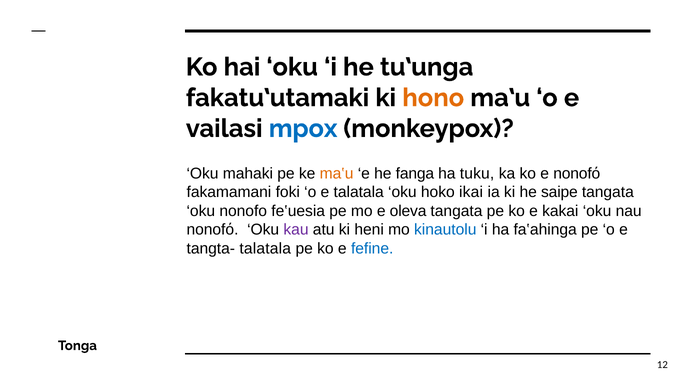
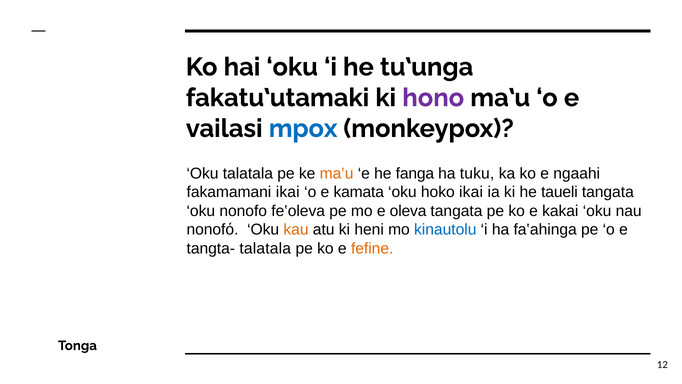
hono colour: orange -> purple (433, 98)
Oku mahaki: mahaki -> talatala (248, 173)
e nonofό: nonofό -> ngaahi (577, 173)
fakamamani foki: foki -> ikai (288, 192)
e talatala: talatala -> kamata (359, 192)
saipe: saipe -> taueli (559, 192)
fe‛uesia: fe‛uesia -> fe‛oleva (298, 211)
kau colour: purple -> orange (296, 230)
fefine colour: blue -> orange (372, 248)
